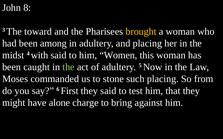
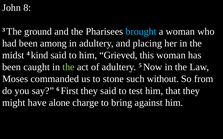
toward: toward -> ground (38, 32)
brought colour: yellow -> light blue (141, 32)
with: with -> kind (40, 55)
Women: Women -> Grieved (118, 55)
such placing: placing -> without (163, 79)
